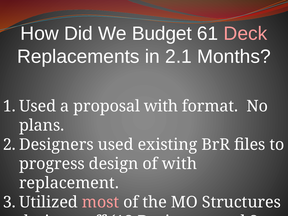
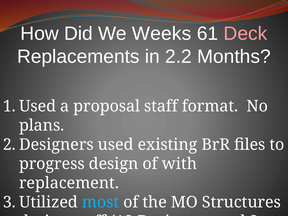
Budget: Budget -> Weeks (162, 33)
2.1: 2.1 -> 2.2 (178, 57)
proposal with: with -> staff (161, 106)
most colour: pink -> light blue (100, 202)
